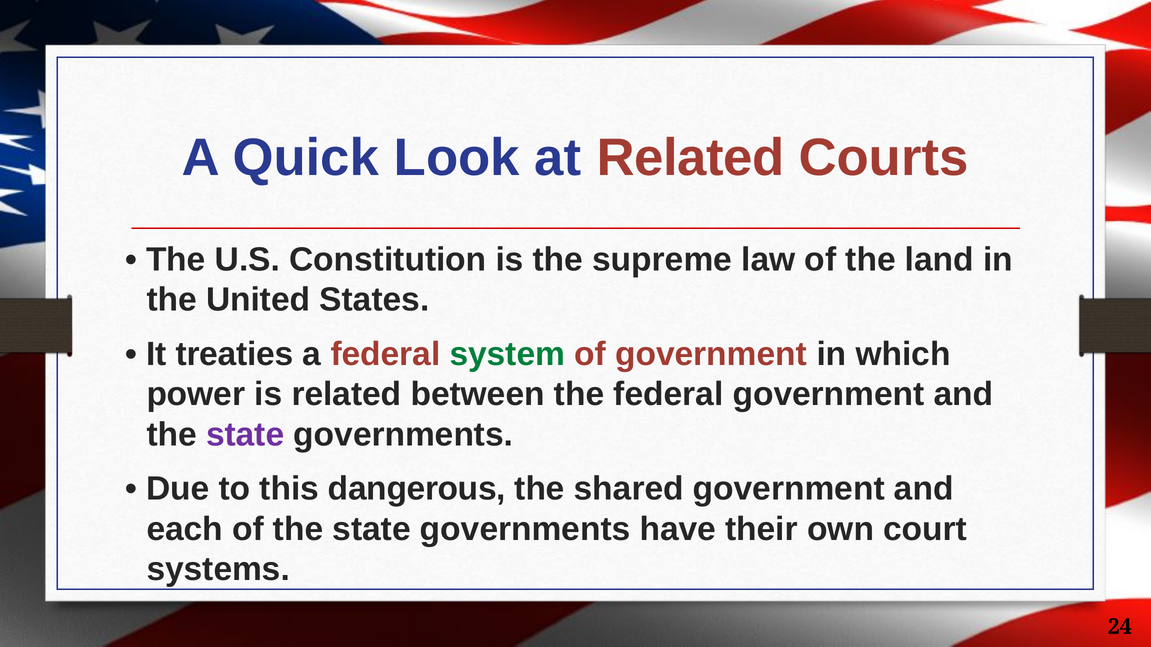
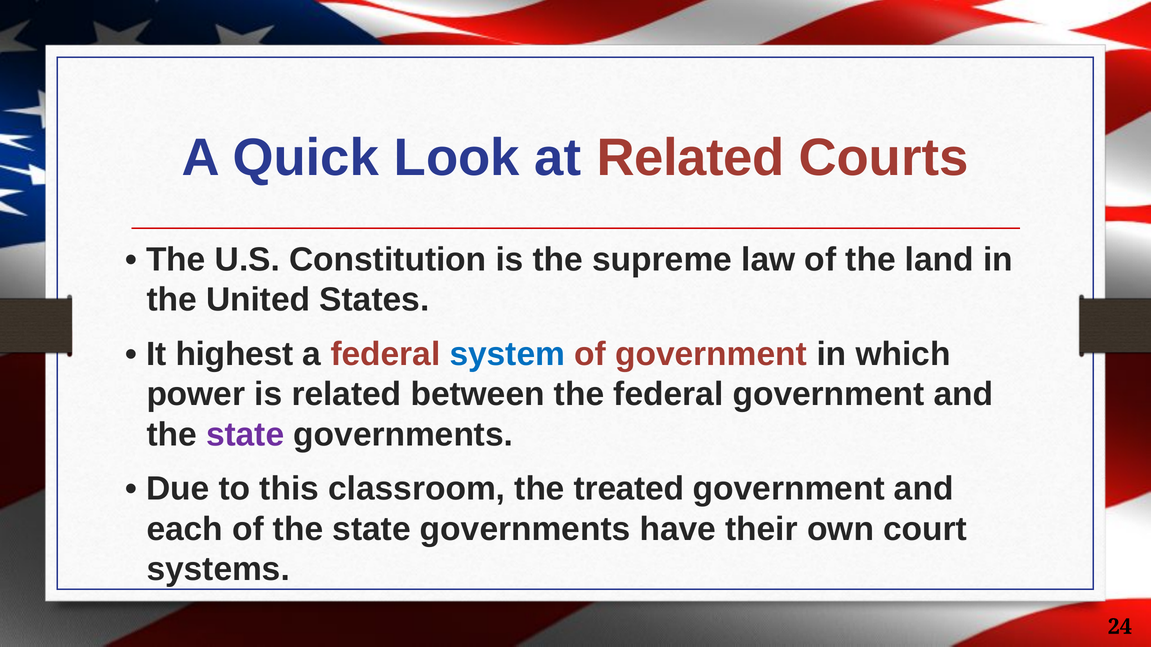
treaties: treaties -> highest (235, 354)
system colour: green -> blue (507, 354)
dangerous: dangerous -> classroom (417, 489)
shared: shared -> treated (629, 489)
